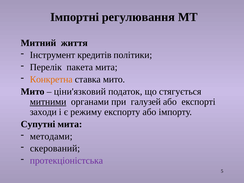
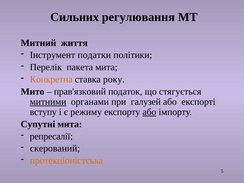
Імпортні: Імпортні -> Сильних (75, 17)
кредитів: кредитів -> податки (94, 55)
ставка мито: мито -> року (114, 79)
ціни'язковий: ціни'язковий -> прав'язковий (80, 91)
заходи: заходи -> вступу (43, 112)
або underline: none -> present (149, 112)
методами: методами -> репресалії (51, 136)
протекціоністська colour: purple -> orange (66, 161)
